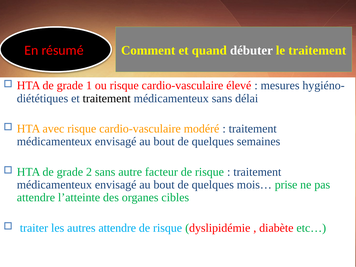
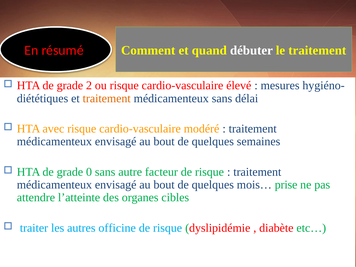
1: 1 -> 2 (89, 86)
traitement colour: black -> orange (107, 98)
2: 2 -> 0 (89, 172)
autres attendre: attendre -> officine (117, 228)
